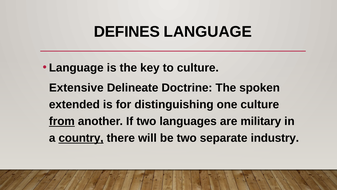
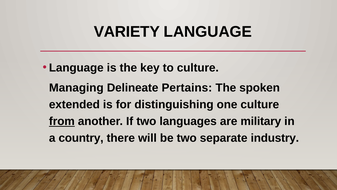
DEFINES: DEFINES -> VARIETY (127, 32)
Extensive: Extensive -> Managing (76, 88)
Doctrine: Doctrine -> Pertains (187, 88)
country underline: present -> none (81, 138)
